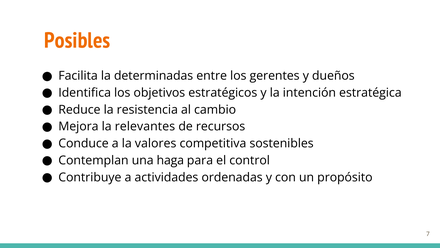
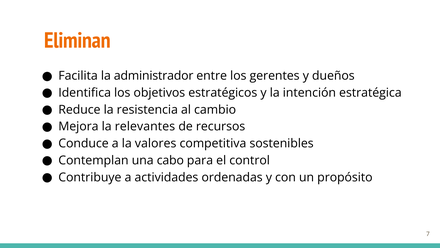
Posibles: Posibles -> Eliminan (77, 41)
determinadas: determinadas -> administrador (154, 76)
haga: haga -> cabo (170, 160)
